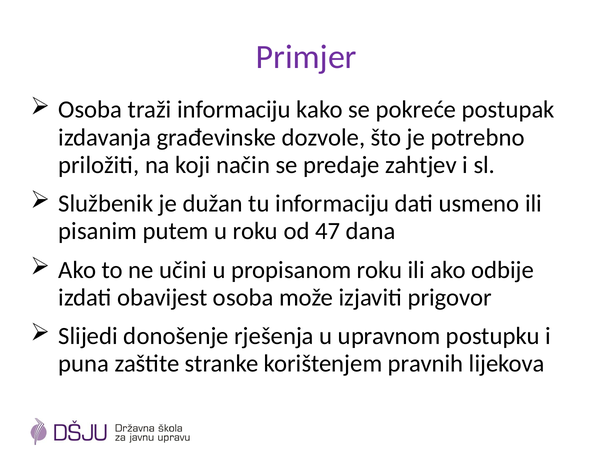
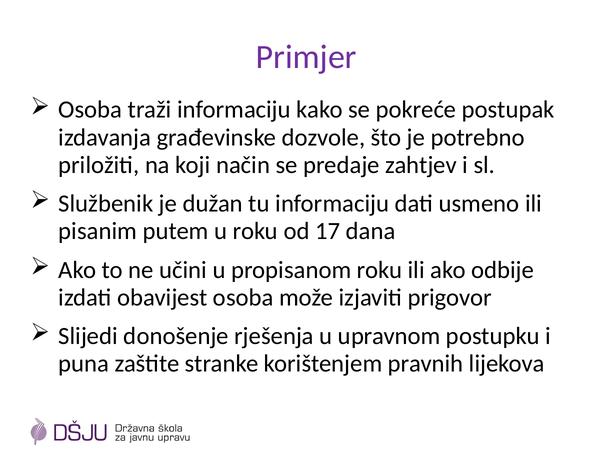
47: 47 -> 17 (328, 231)
